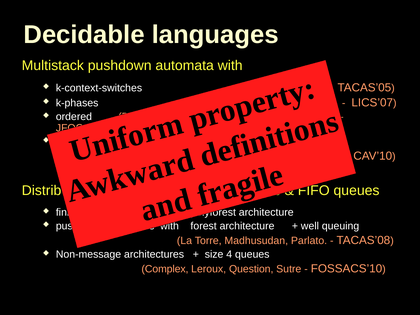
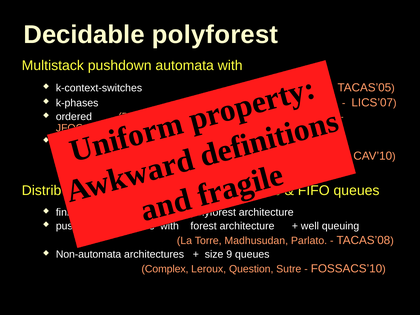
Decidable languages: languages -> polyforest (215, 35)
Non-message: Non-message -> Non-automata (89, 254)
4: 4 -> 9 (229, 254)
